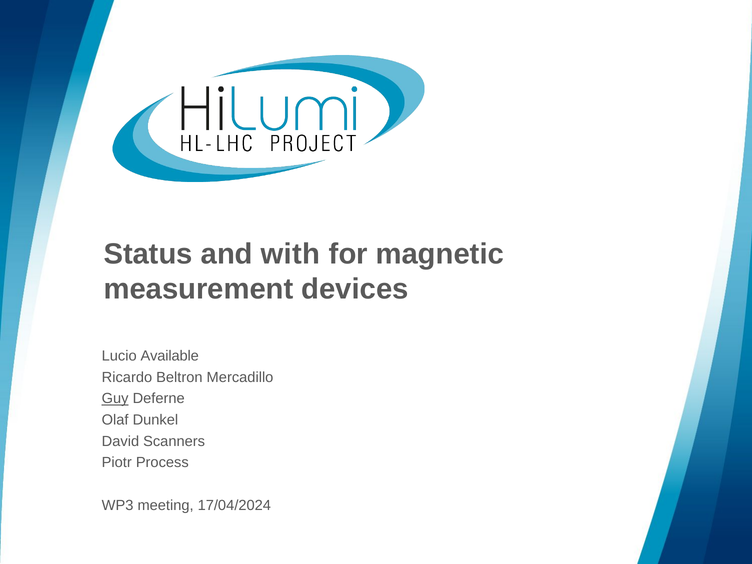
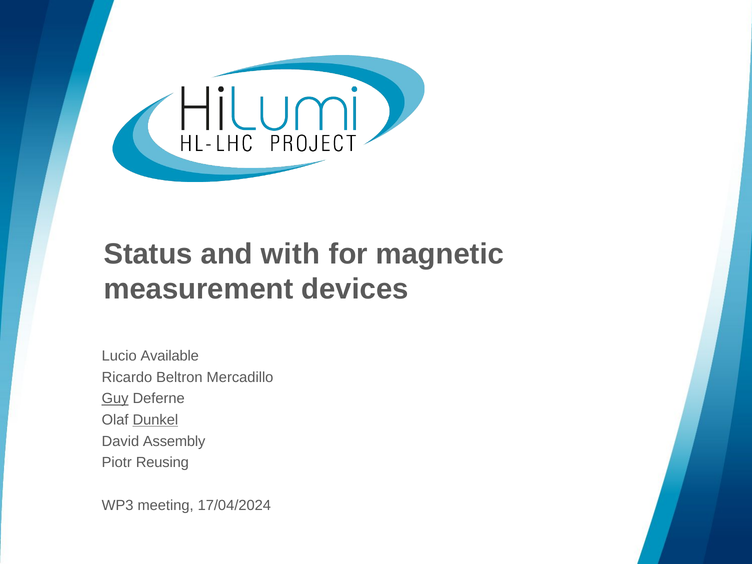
Dunkel underline: none -> present (155, 420)
Scanners: Scanners -> Assembly (174, 441)
Process: Process -> Reusing (162, 463)
